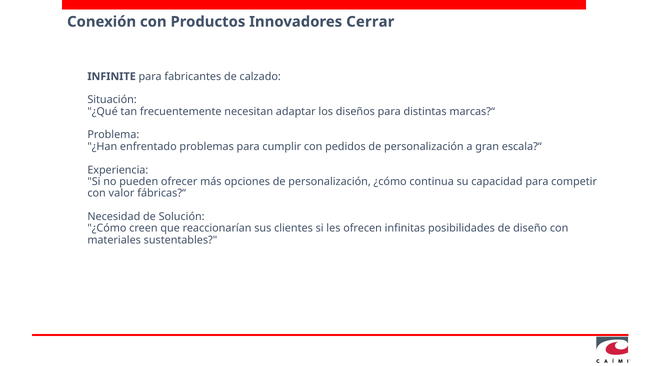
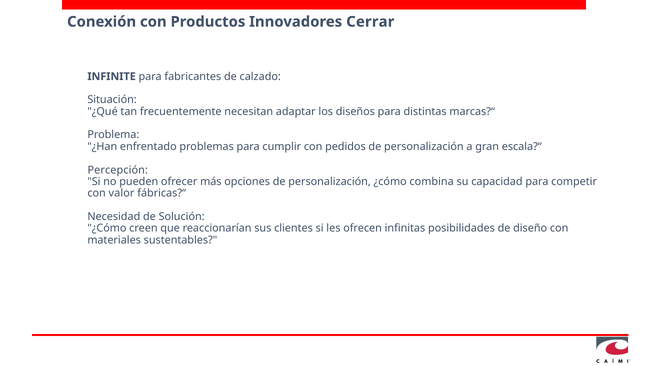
Experiencia: Experiencia -> Percepción (118, 170)
continua: continua -> combina (432, 182)
